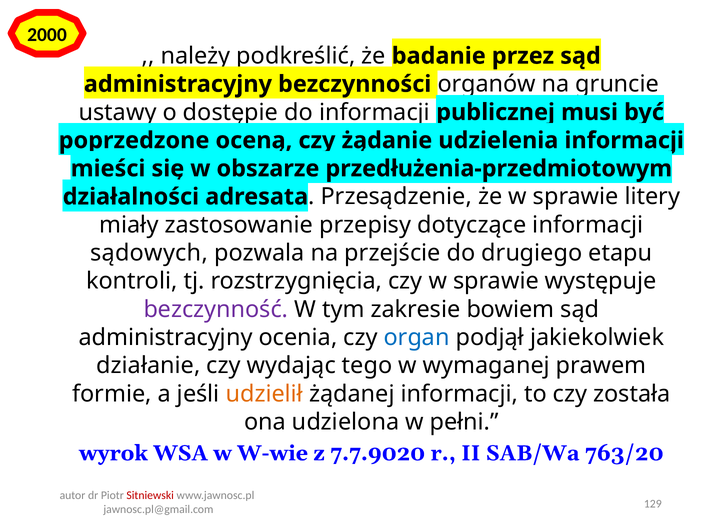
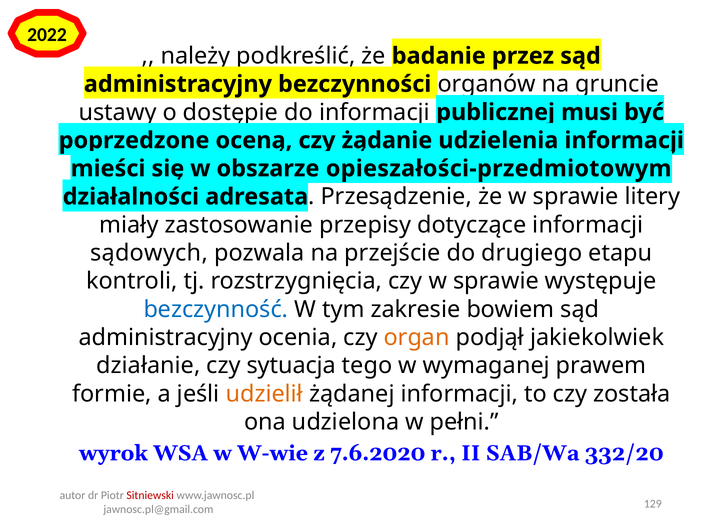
2000: 2000 -> 2022 (47, 35)
przedłużenia-przedmiotowym: przedłużenia-przedmiotowym -> opieszałości-przedmiotowym (499, 169)
bezczynność colour: purple -> blue (216, 309)
organ colour: blue -> orange (417, 338)
wydając: wydając -> sytuacja (291, 366)
7.7.9020: 7.7.9020 -> 7.6.2020 (378, 453)
763/20: 763/20 -> 332/20 (624, 453)
